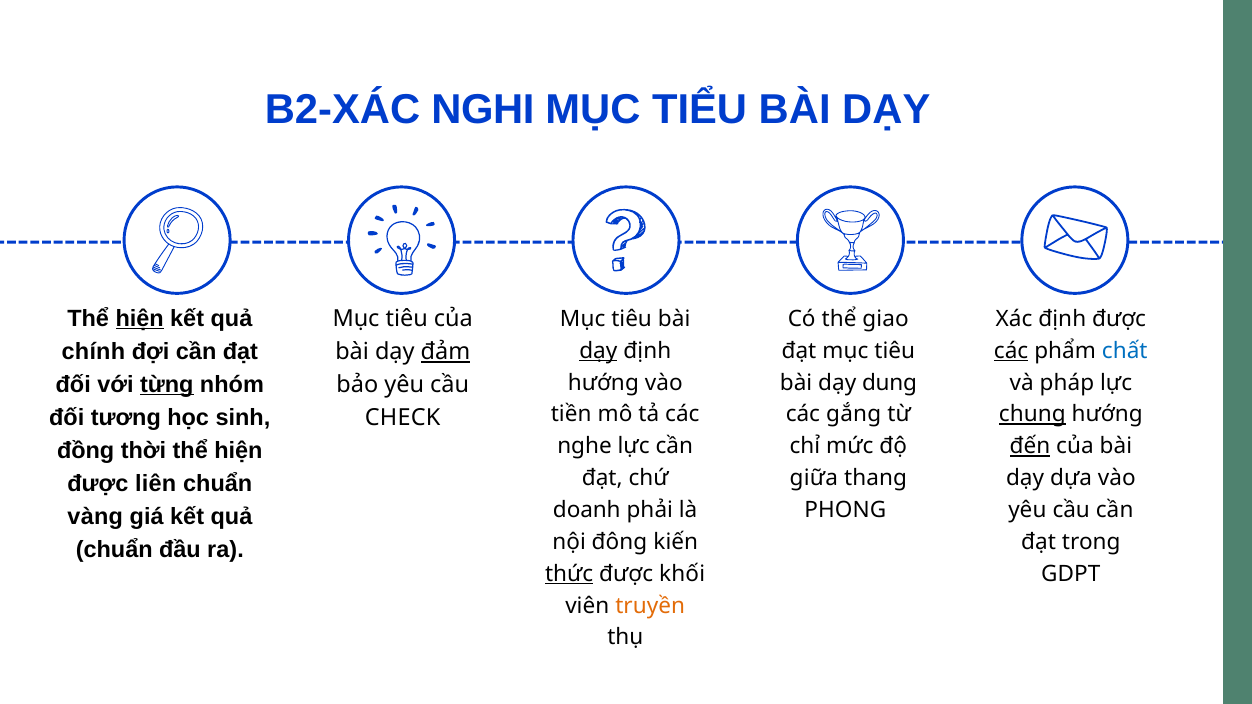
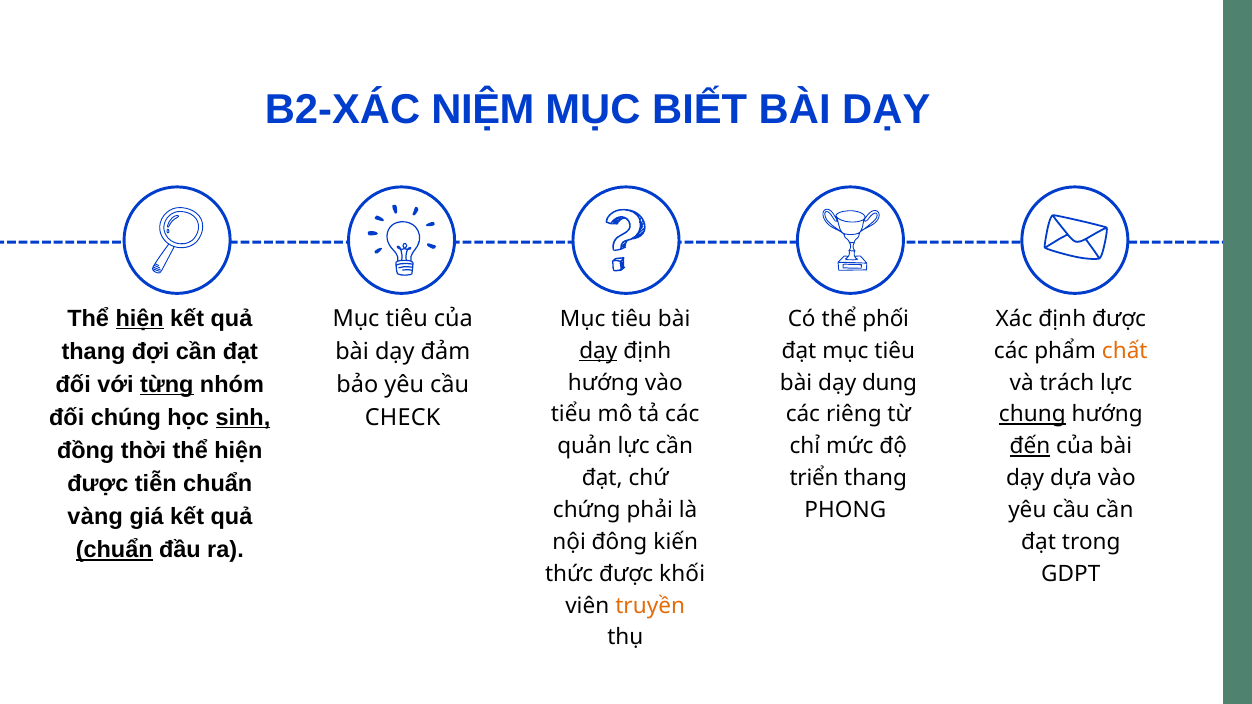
NGHI: NGHI -> NIỆM (483, 110)
TIỂU: TIỂU -> BIẾT (700, 110)
giao: giao -> phối (886, 319)
chính: chính -> thang (94, 352)
các underline: present -> none (1011, 351)
chất colour: blue -> orange (1125, 351)
đảm underline: present -> none (445, 352)
pháp: pháp -> trách (1067, 383)
tương: tương -> chúng (126, 418)
sinh underline: none -> present (243, 418)
tiền: tiền -> tiểu (571, 415)
gắng: gắng -> riêng (854, 415)
nghe: nghe -> quản (584, 446)
giữa: giữa -> triển (814, 478)
liên: liên -> tiễn (156, 484)
doanh: doanh -> chứng (587, 510)
chuẩn underline: none -> present (114, 550)
thức underline: present -> none (569, 574)
